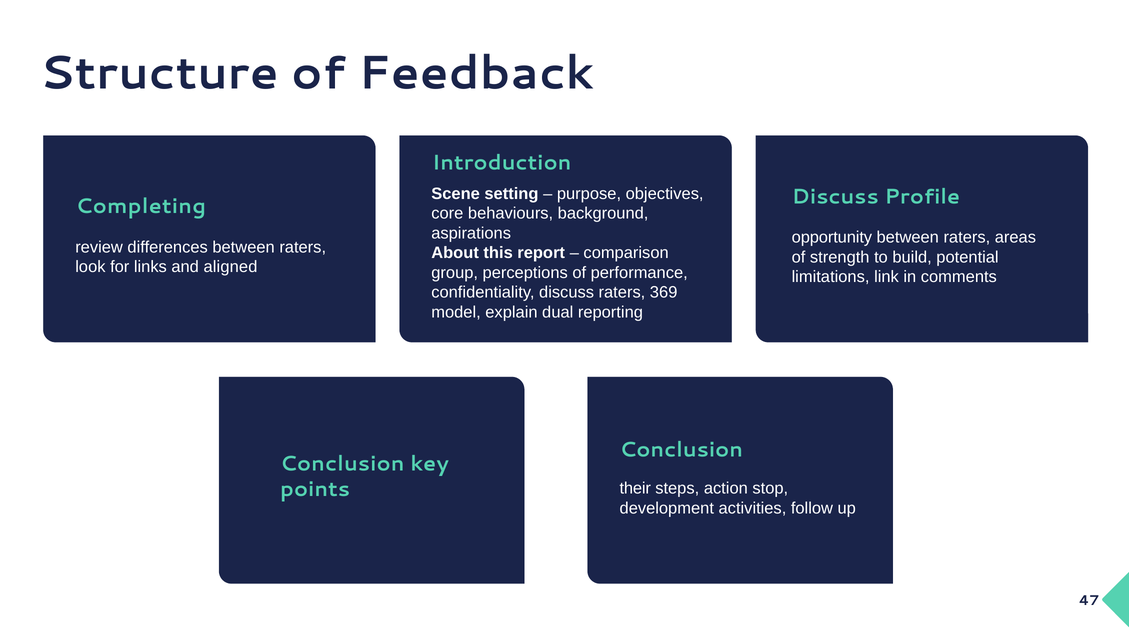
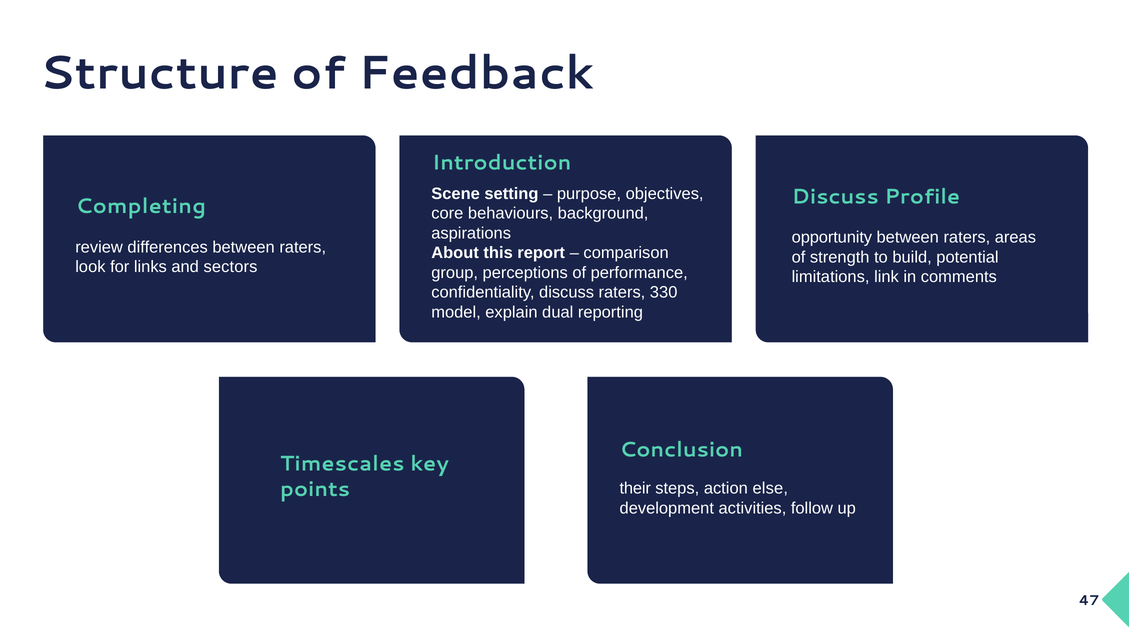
aligned: aligned -> sectors (230, 267)
369: 369 -> 330 (664, 292)
Conclusion: Conclusion -> Timescales (342, 464)
stop: stop -> else (770, 489)
